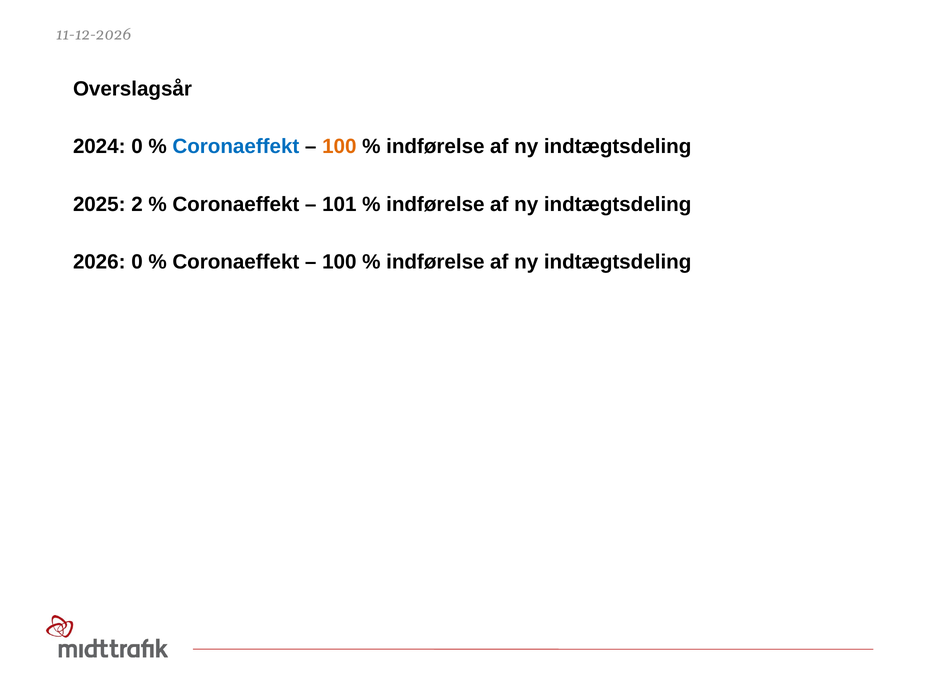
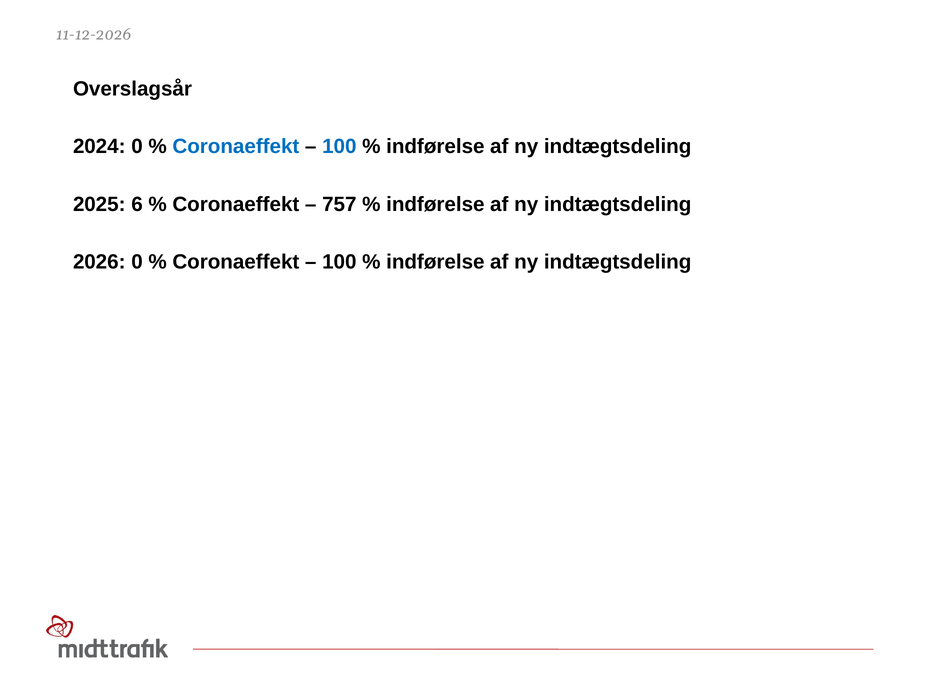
100 colour: orange -> blue (339, 147)
2: 2 -> 6 (137, 204)
101: 101 -> 757 (339, 204)
